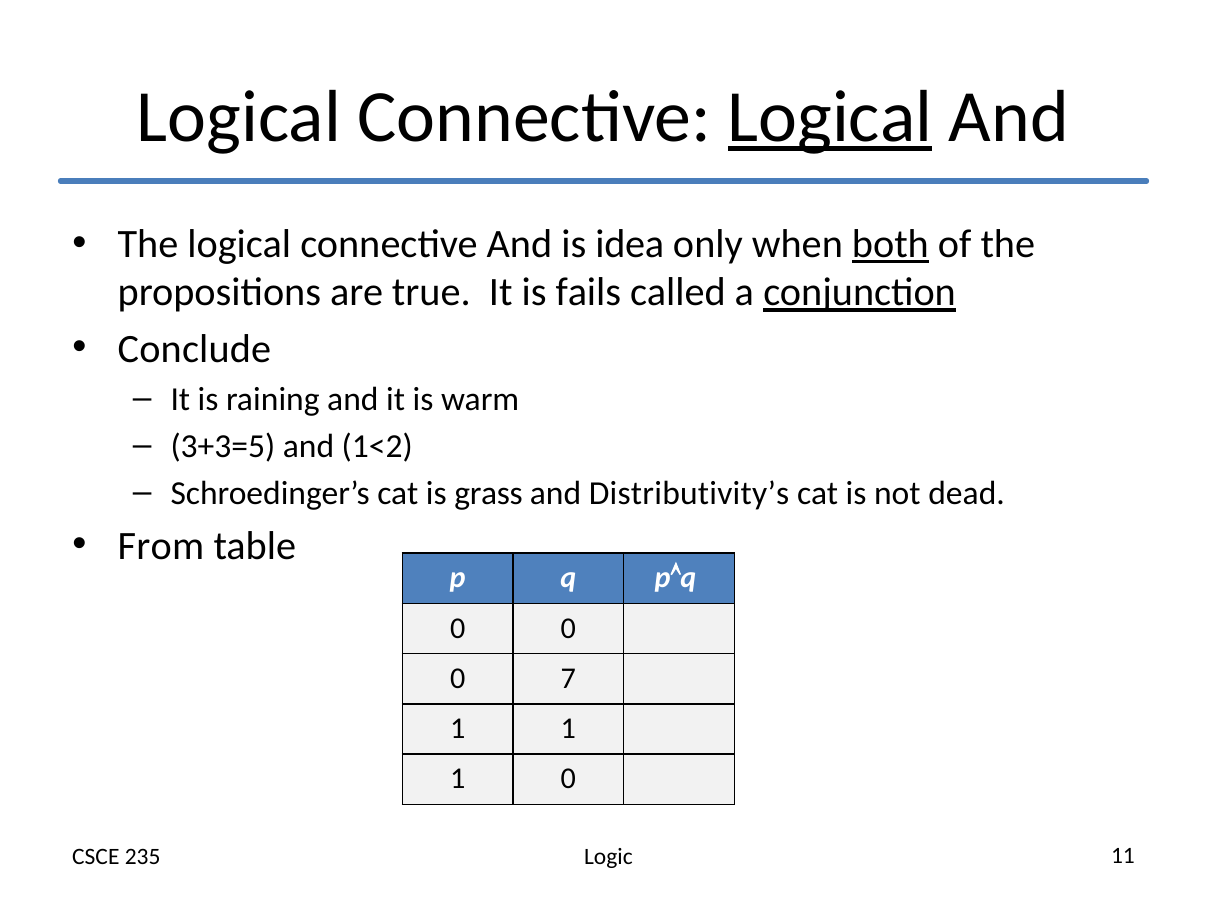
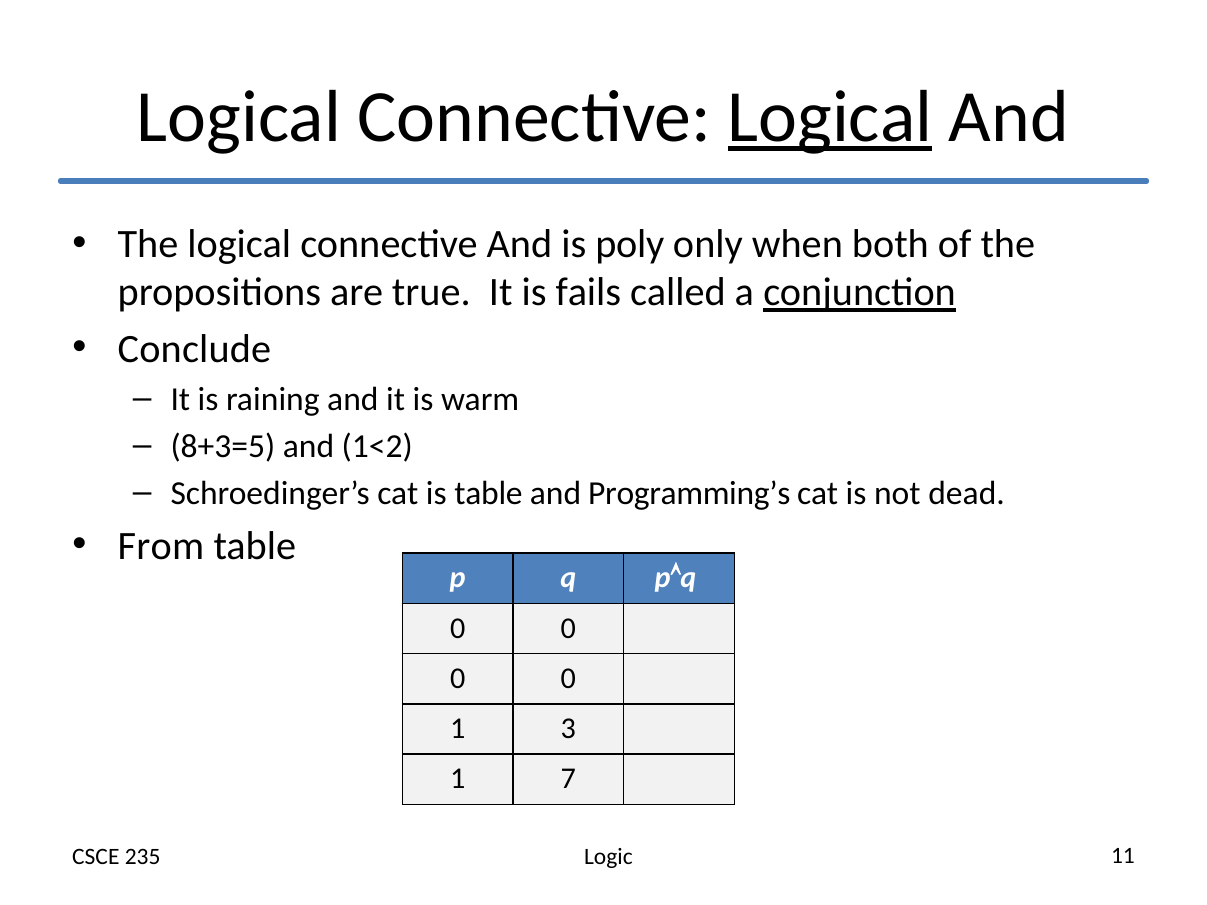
idea: idea -> poly (630, 244)
both underline: present -> none (890, 244)
3+3=5: 3+3=5 -> 8+3=5 (223, 446)
is grass: grass -> table (489, 493)
Distributivity’s: Distributivity’s -> Programming’s (689, 493)
7: 7 -> 0 (568, 679)
1: 1 -> 3 (568, 729)
1 0: 0 -> 7 (568, 779)
